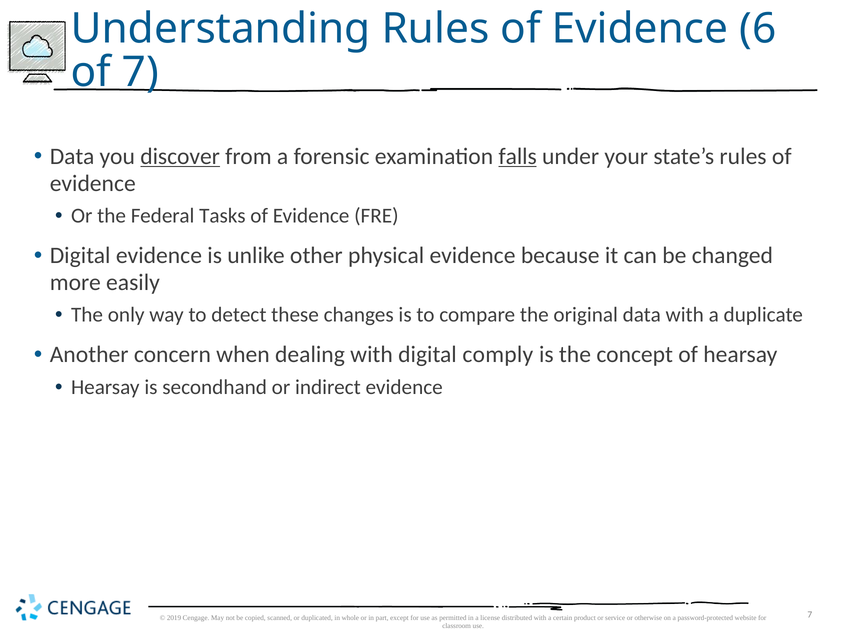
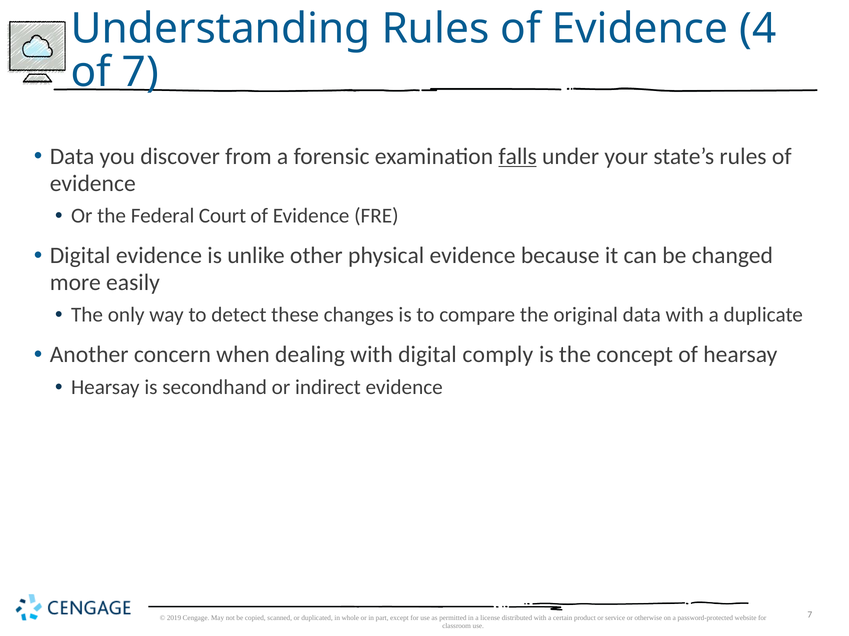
6: 6 -> 4 (758, 29)
discover underline: present -> none (180, 157)
Tasks: Tasks -> Court (222, 216)
